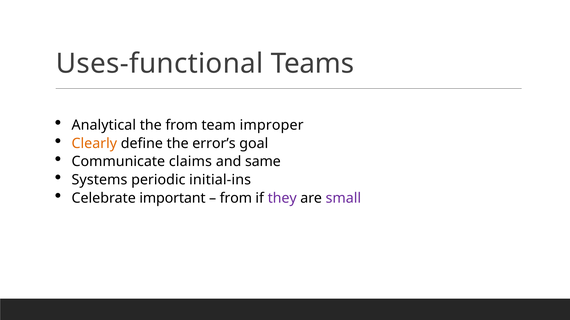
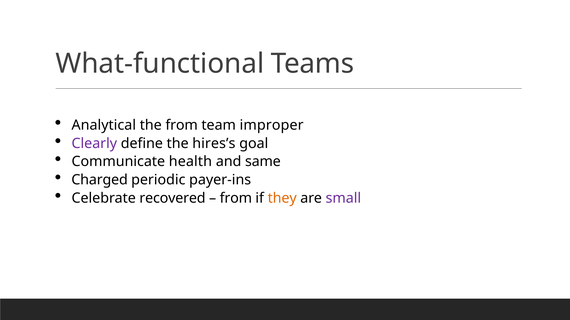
Uses-functional: Uses-functional -> What-functional (160, 64)
Clearly colour: orange -> purple (94, 144)
error’s: error’s -> hires’s (214, 144)
claims: claims -> health (190, 162)
Systems: Systems -> Charged (100, 180)
initial-ins: initial-ins -> payer-ins (220, 180)
important: important -> recovered (172, 199)
they colour: purple -> orange (282, 199)
